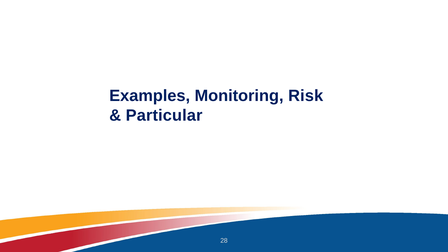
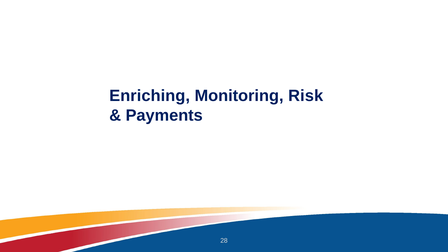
Examples: Examples -> Enriching (150, 96)
Particular: Particular -> Payments (164, 115)
